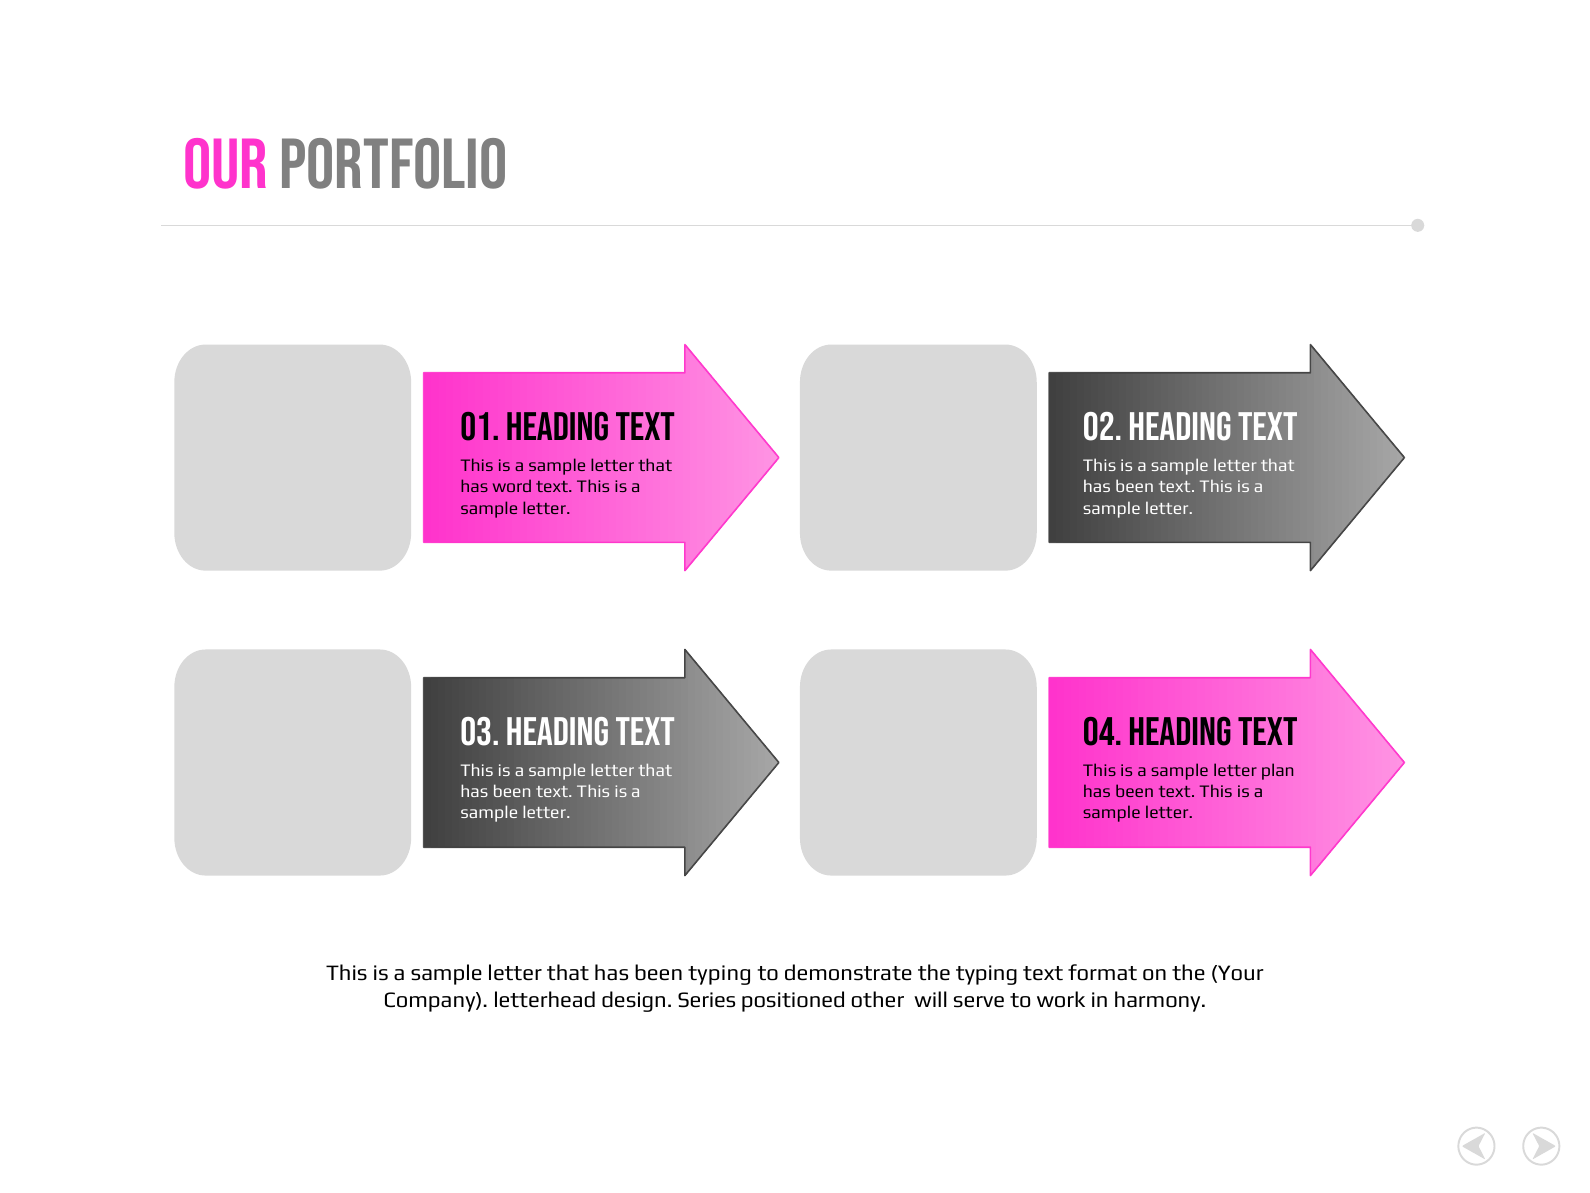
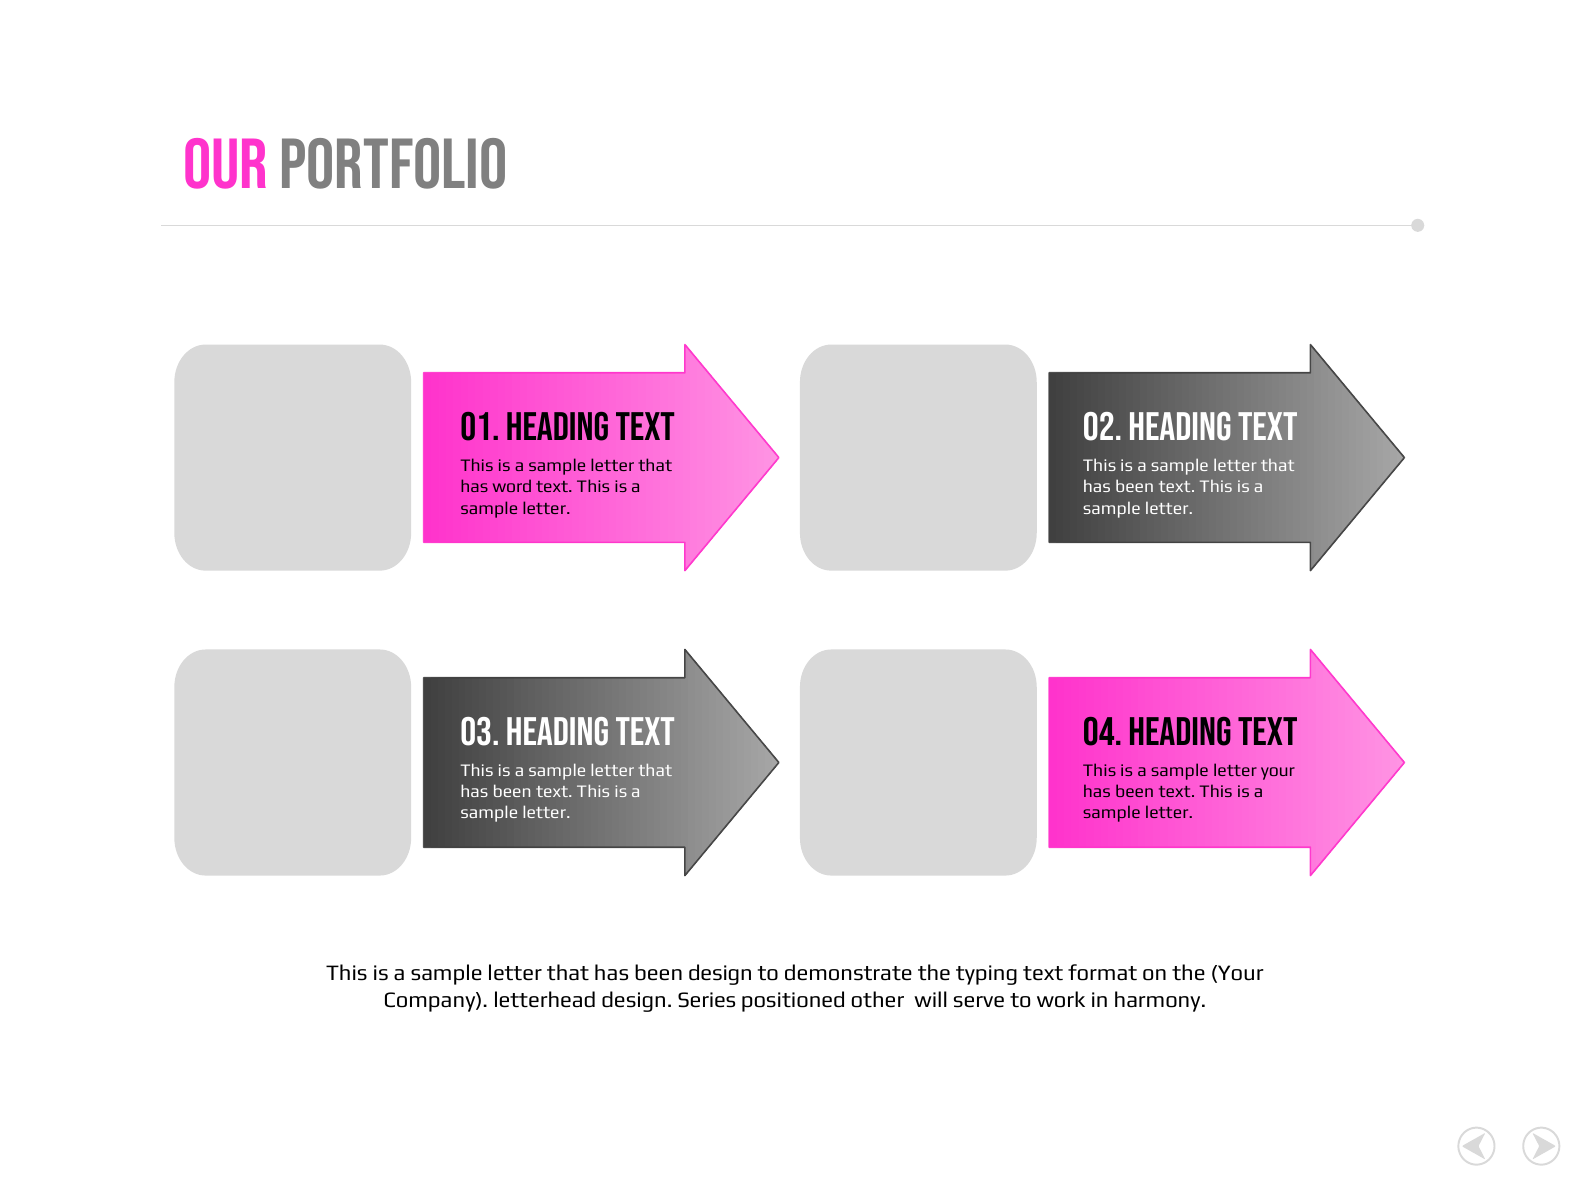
letter plan: plan -> your (1278, 770)
been typing: typing -> design (720, 973)
